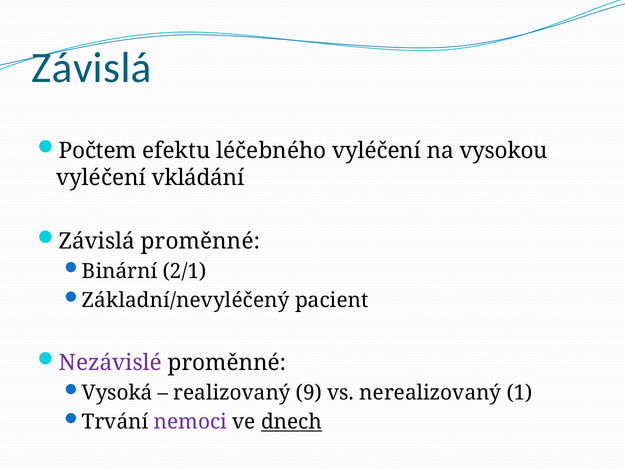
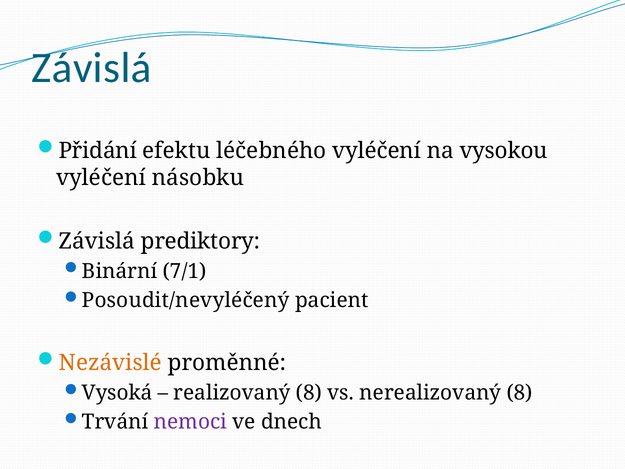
Počtem: Počtem -> Přidání (98, 151)
vkládání: vkládání -> násobku (198, 178)
Závislá proměnné: proměnné -> prediktory (201, 241)
2/1: 2/1 -> 7/1 (185, 271)
Základní/nevyléčený: Základní/nevyléčený -> Posoudit/nevyléčený (186, 300)
Nezávislé colour: purple -> orange (110, 363)
realizovaný 9: 9 -> 8 (309, 393)
nerealizovaný 1: 1 -> 8 (520, 393)
dnech underline: present -> none (291, 422)
